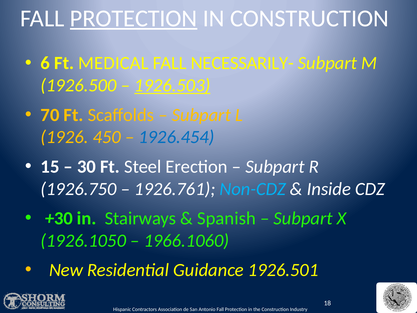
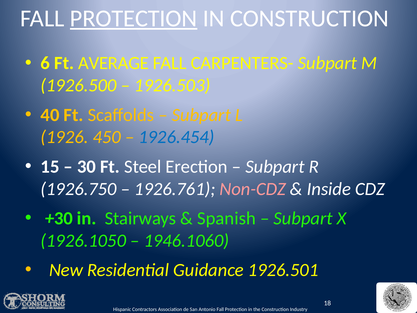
MEDICAL: MEDICAL -> AVERAGE (114, 63)
NECESSARILY-: NECESSARILY- -> CARPENTERS- (242, 63)
1926.503 underline: present -> none (172, 85)
70: 70 -> 40 (50, 115)
Non-CDZ colour: light blue -> pink (253, 189)
1966.1060: 1966.1060 -> 1946.1060 (186, 240)
